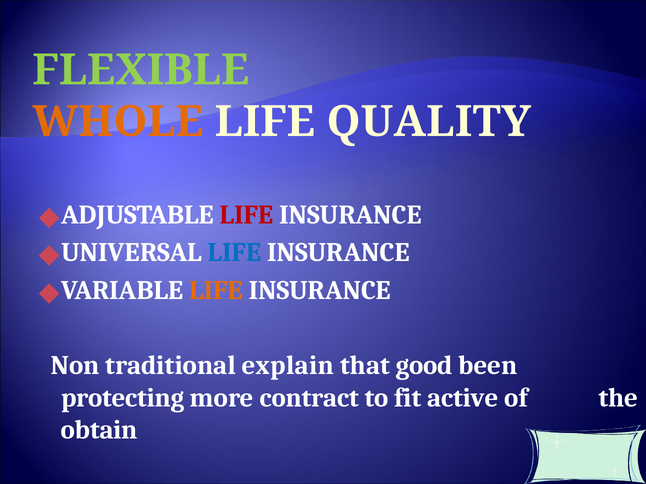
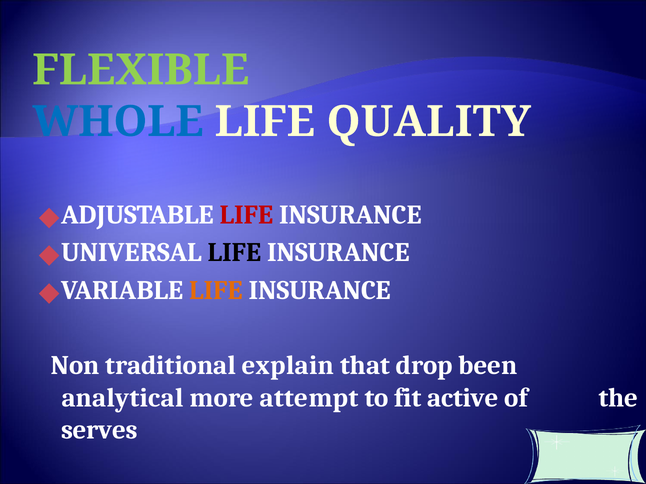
WHOLE colour: orange -> blue (118, 122)
LIFE colour: blue -> black (234, 253)
good: good -> drop (424, 366)
protecting: protecting -> analytical (123, 398)
contract: contract -> attempt (309, 398)
obtain: obtain -> serves (99, 430)
